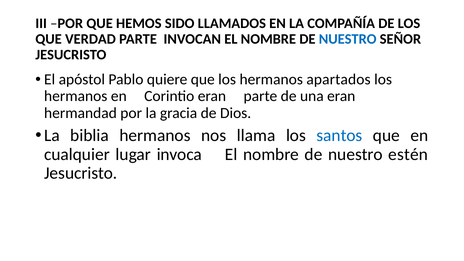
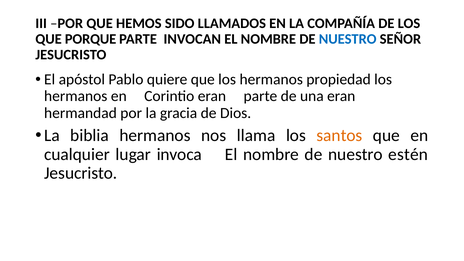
VERDAD: VERDAD -> PORQUE (91, 39)
apartados: apartados -> propiedad (339, 79)
santos colour: blue -> orange (339, 135)
